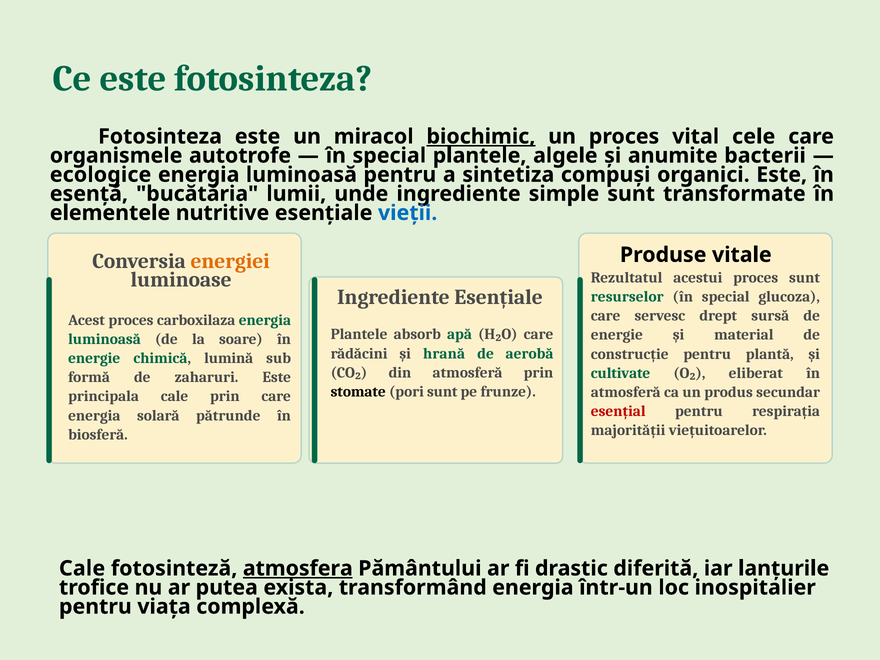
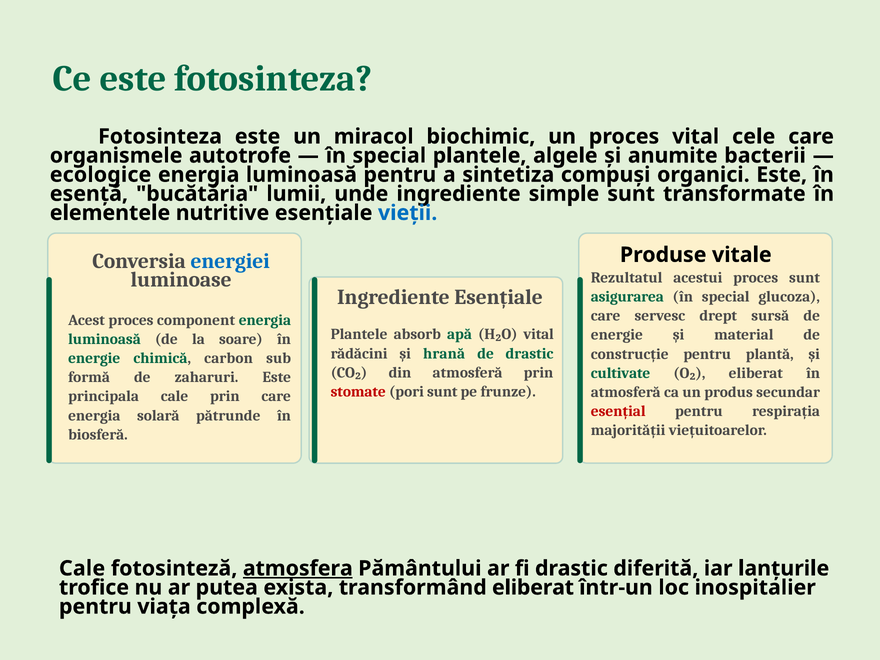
biochimic underline: present -> none (481, 137)
energiei colour: orange -> blue (230, 261)
resurselor: resurselor -> asigurarea (627, 297)
carboxilaza: carboxilaza -> component (196, 320)
care: care -> vital (539, 334)
de aerobă: aerobă -> drastic (530, 354)
lumină: lumină -> carbon (229, 358)
stomate colour: black -> red (358, 392)
transformând energia: energia -> eliberat (533, 588)
